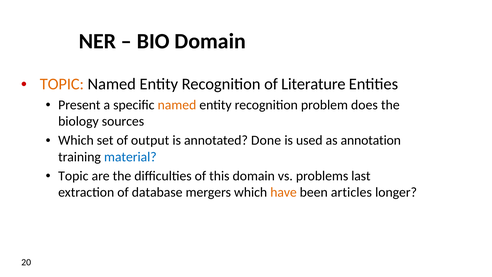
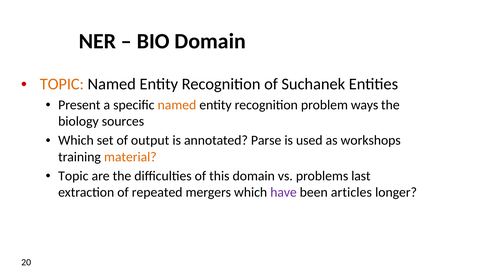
Literature: Literature -> Suchanek (313, 84)
does: does -> ways (365, 105)
Done: Done -> Parse (266, 140)
annotation: annotation -> workshops (371, 140)
material colour: blue -> orange (130, 157)
database: database -> repeated (157, 192)
have colour: orange -> purple (284, 192)
